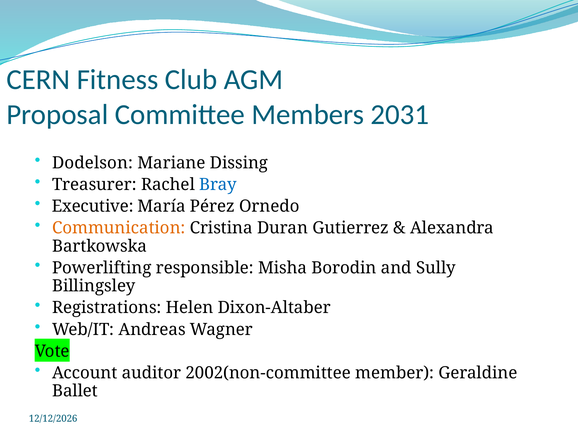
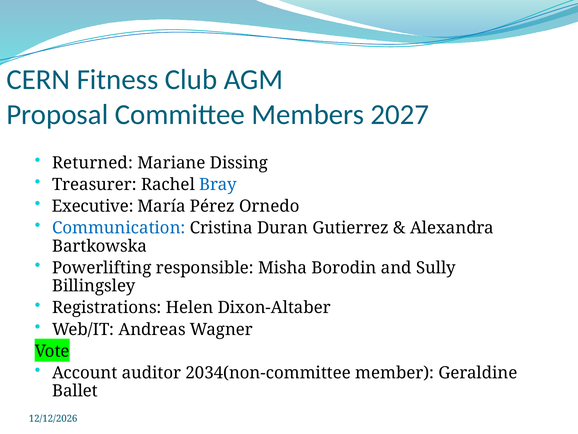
2031: 2031 -> 2027 (400, 114)
Dodelson: Dodelson -> Returned (92, 163)
Communication colour: orange -> blue (119, 228)
2002(non-committee: 2002(non-committee -> 2034(non-committee (268, 372)
